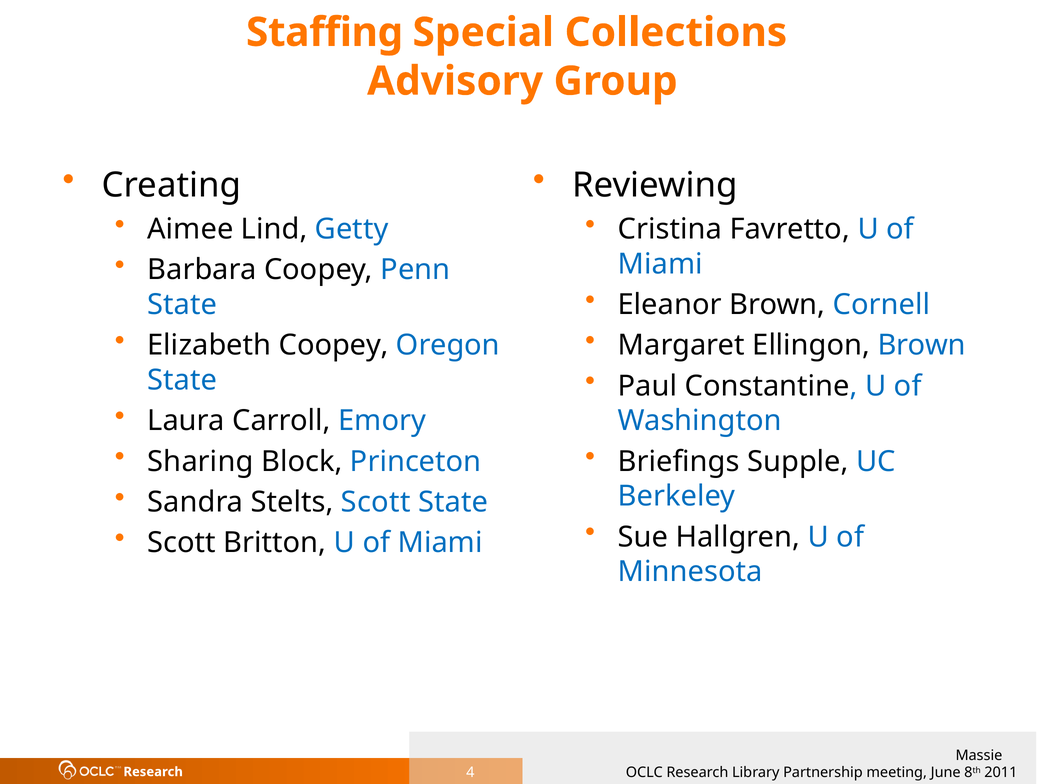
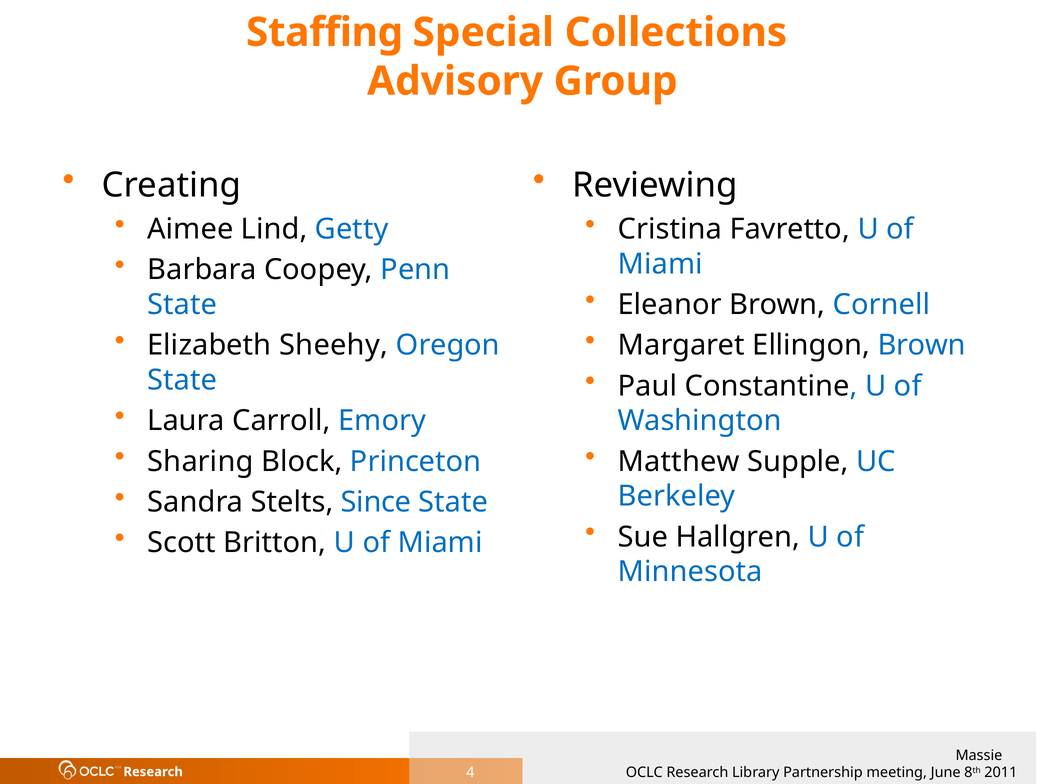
Elizabeth Coopey: Coopey -> Sheehy (334, 345)
Briefings: Briefings -> Matthew (679, 461)
Stelts Scott: Scott -> Since (376, 502)
